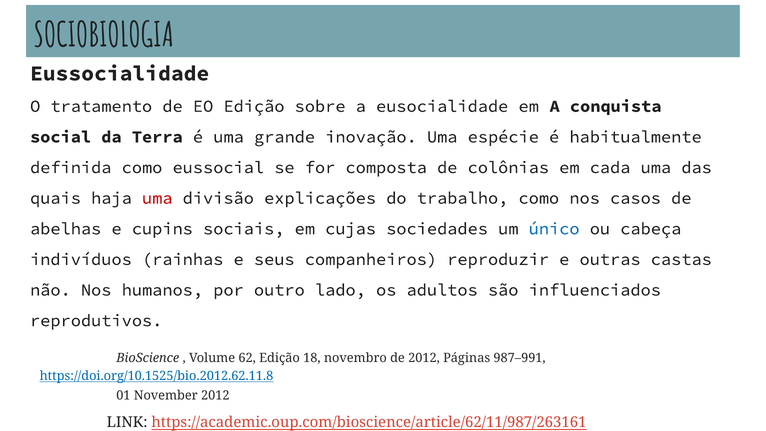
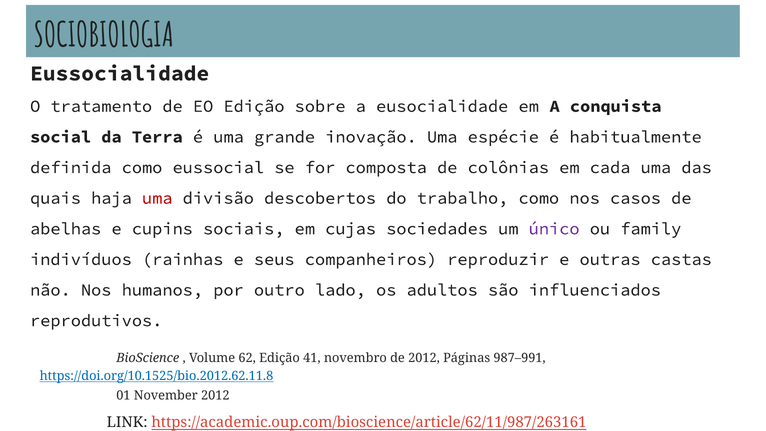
explicações: explicações -> descobertos (320, 198)
único colour: blue -> purple (554, 229)
cabeça: cabeça -> family (651, 229)
18: 18 -> 41 (312, 358)
